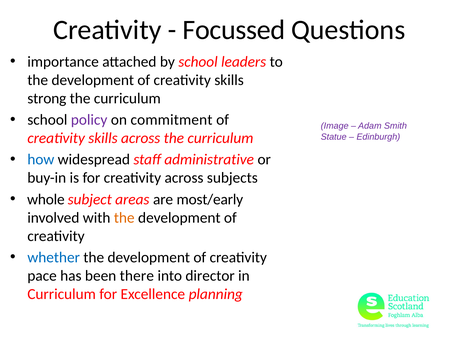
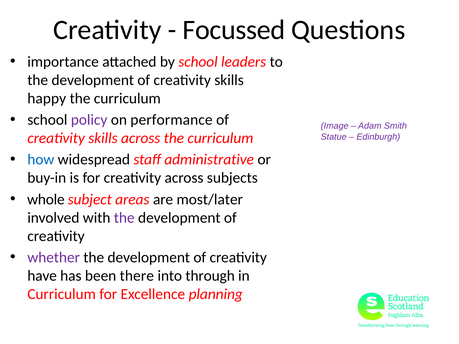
strong: strong -> happy (47, 98)
commitment: commitment -> performance (171, 120)
most/early: most/early -> most/later (210, 199)
the colour: orange -> purple (124, 218)
whether colour: blue -> purple (54, 258)
pace: pace -> have (42, 276)
director: director -> through (210, 276)
